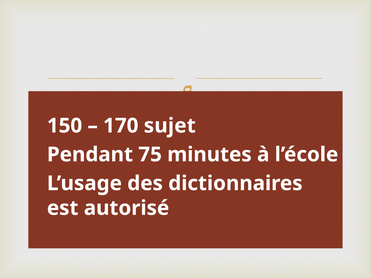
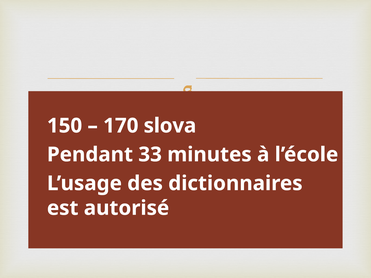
sujet: sujet -> slova (170, 126)
75: 75 -> 33 (150, 155)
